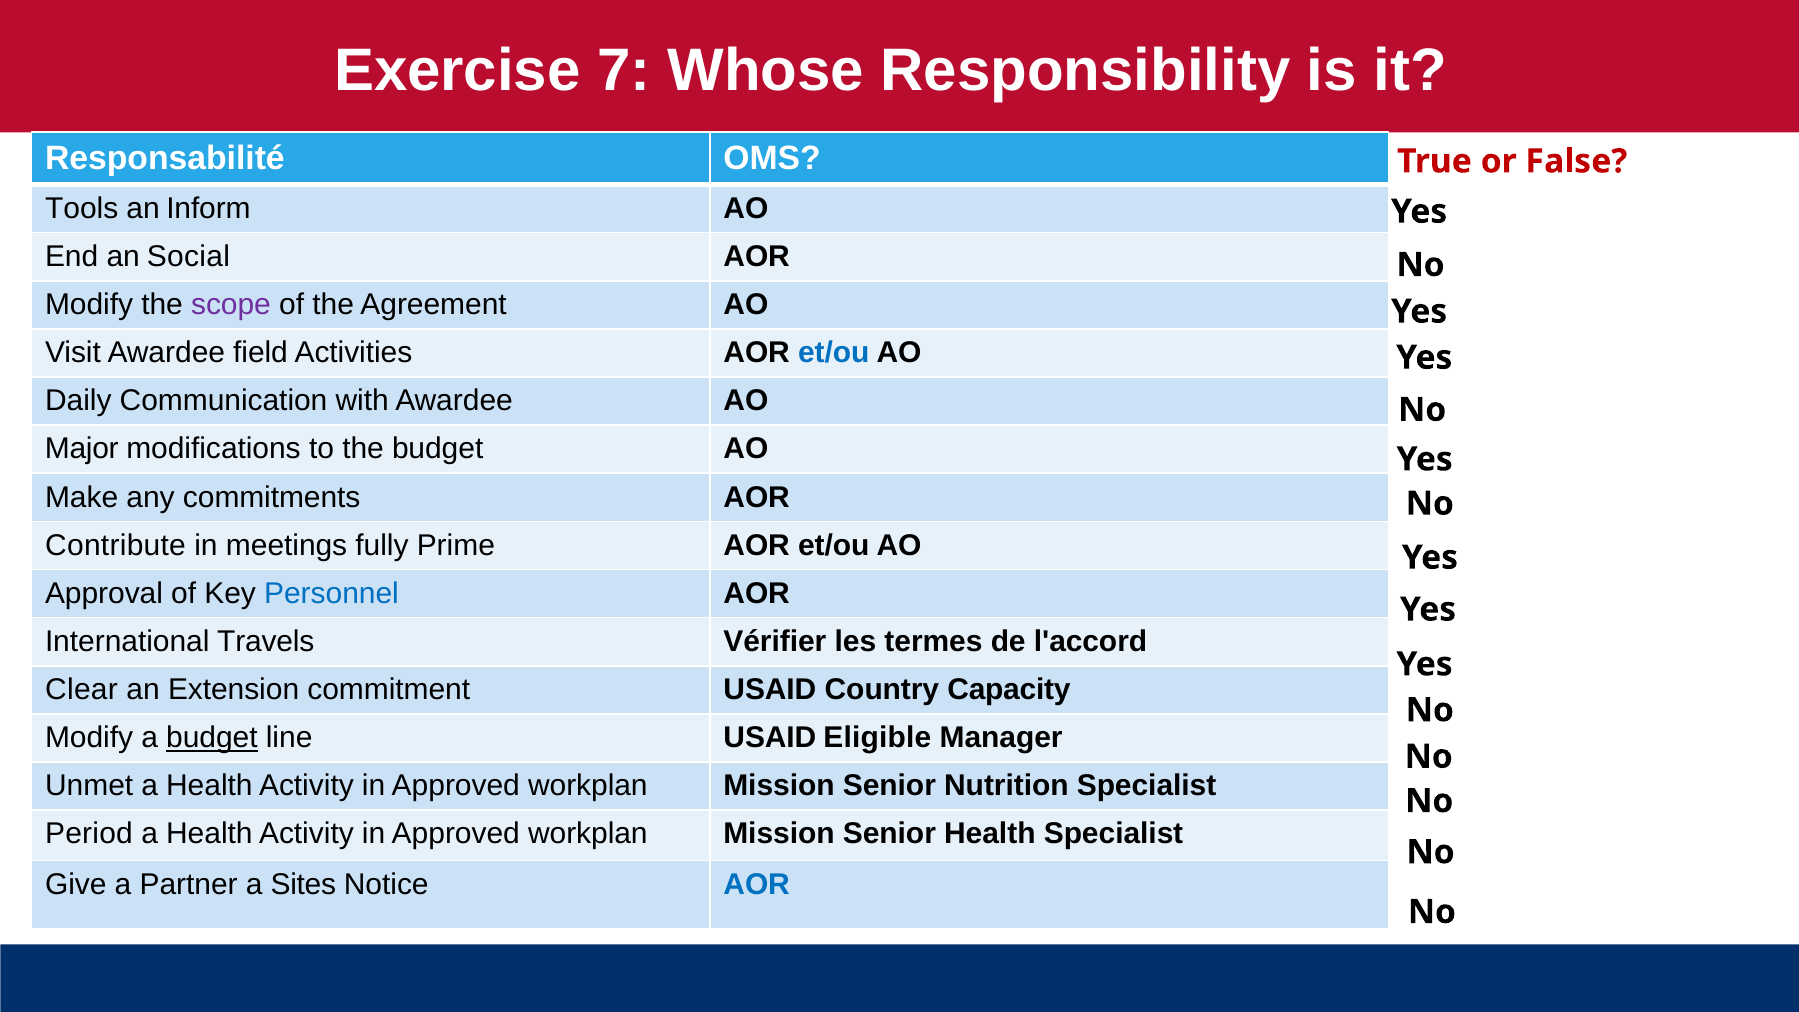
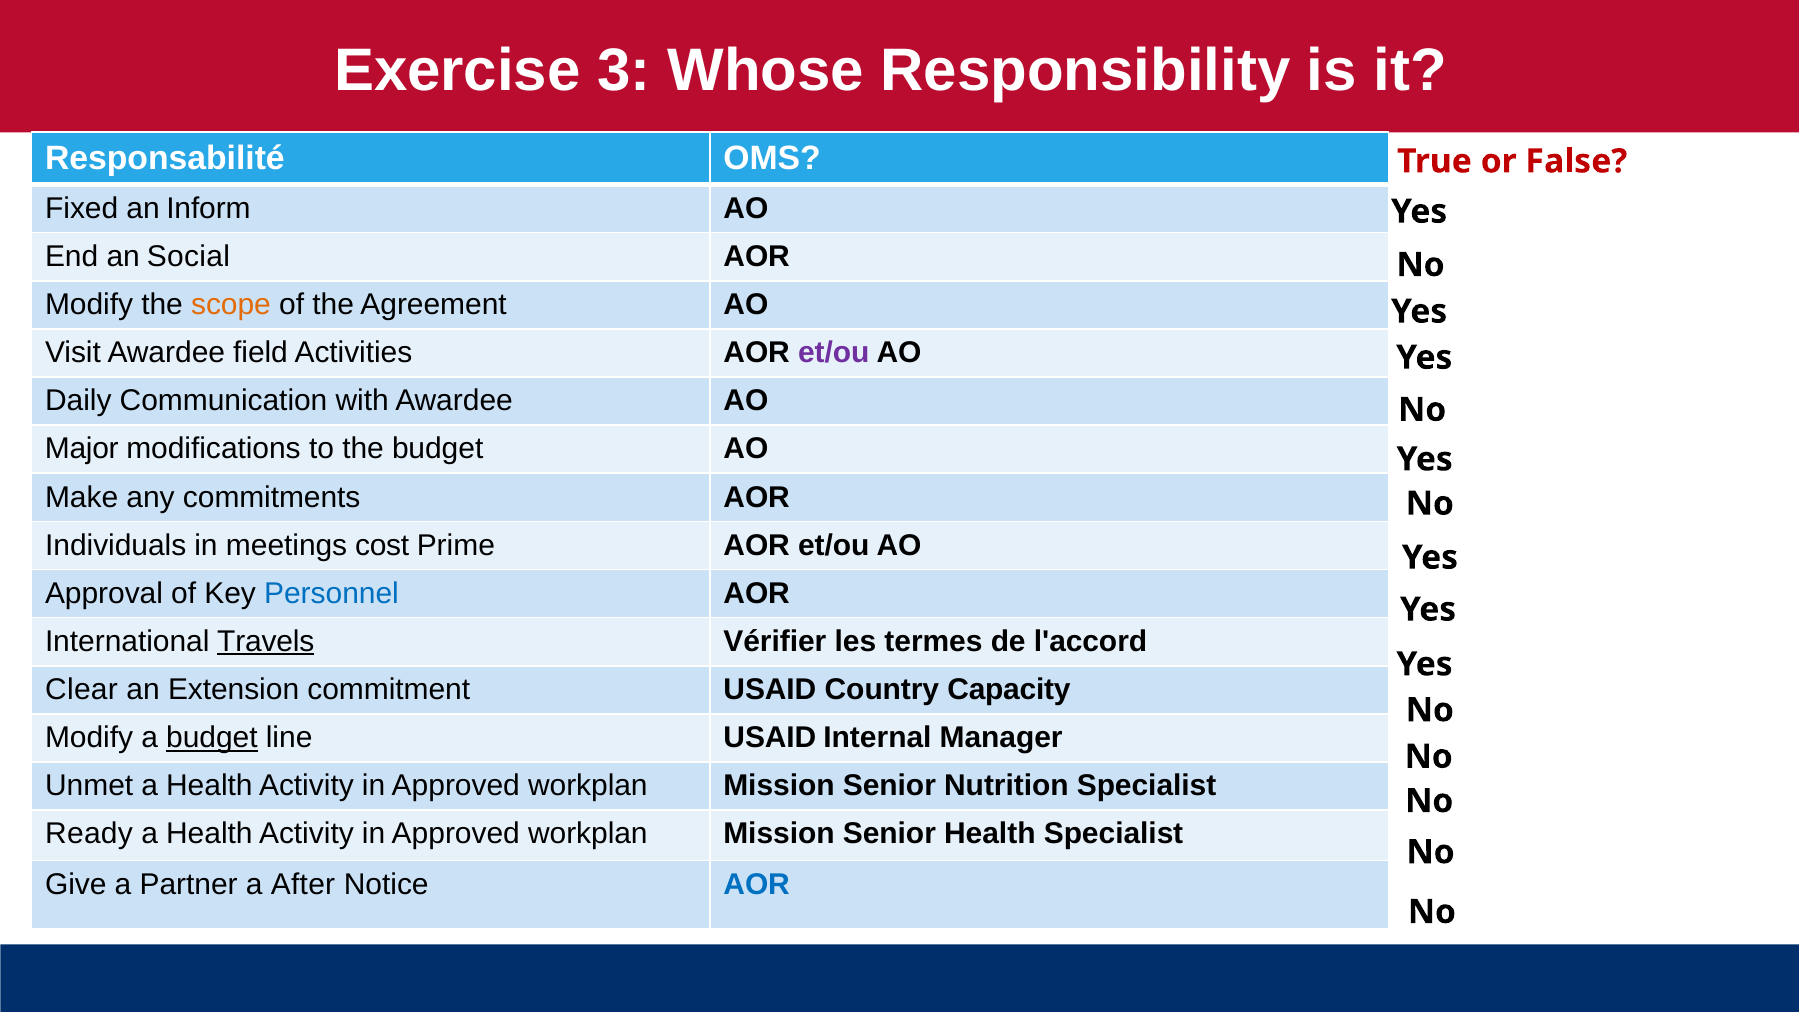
7: 7 -> 3 (624, 70)
Tools: Tools -> Fixed (82, 208)
scope colour: purple -> orange (231, 305)
et/ou colour: blue -> purple (834, 353)
Contribute: Contribute -> Individuals (116, 545)
fully: fully -> cost (382, 545)
Travels underline: none -> present (266, 641)
Eligible: Eligible -> Internal (877, 738)
Period: Period -> Ready (89, 834)
Sites: Sites -> After (303, 884)
